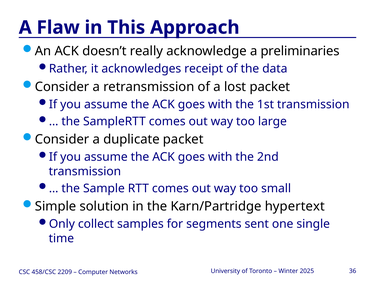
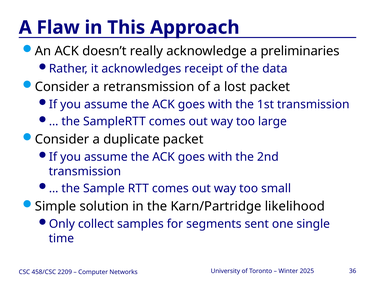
hypertext: hypertext -> likelihood (295, 207)
